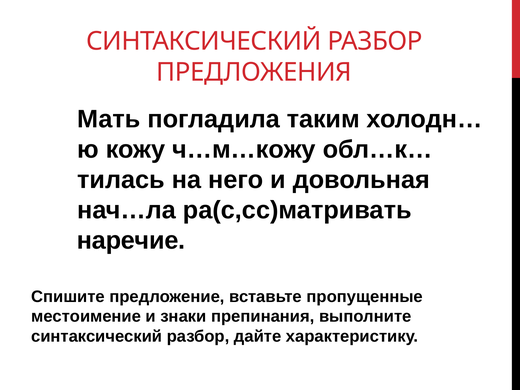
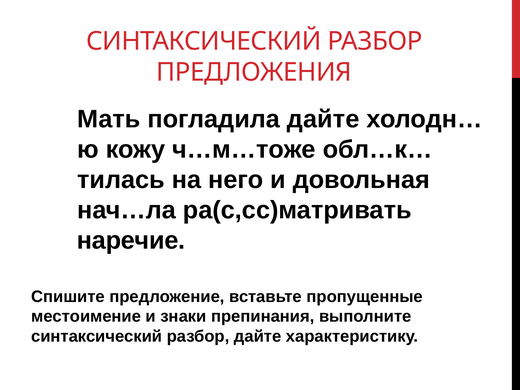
погладила таким: таким -> дайте (323, 119)
ч…м…кожу: ч…м…кожу -> ч…м…тоже (244, 150)
